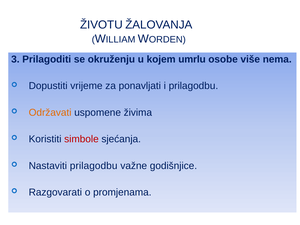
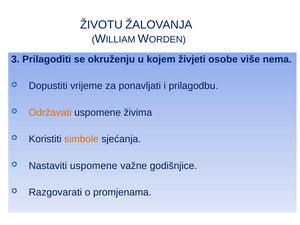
umrlu: umrlu -> živjeti (192, 59)
simbole colour: red -> orange (81, 139)
Nastaviti prilagodbu: prilagodbu -> uspomene (94, 166)
